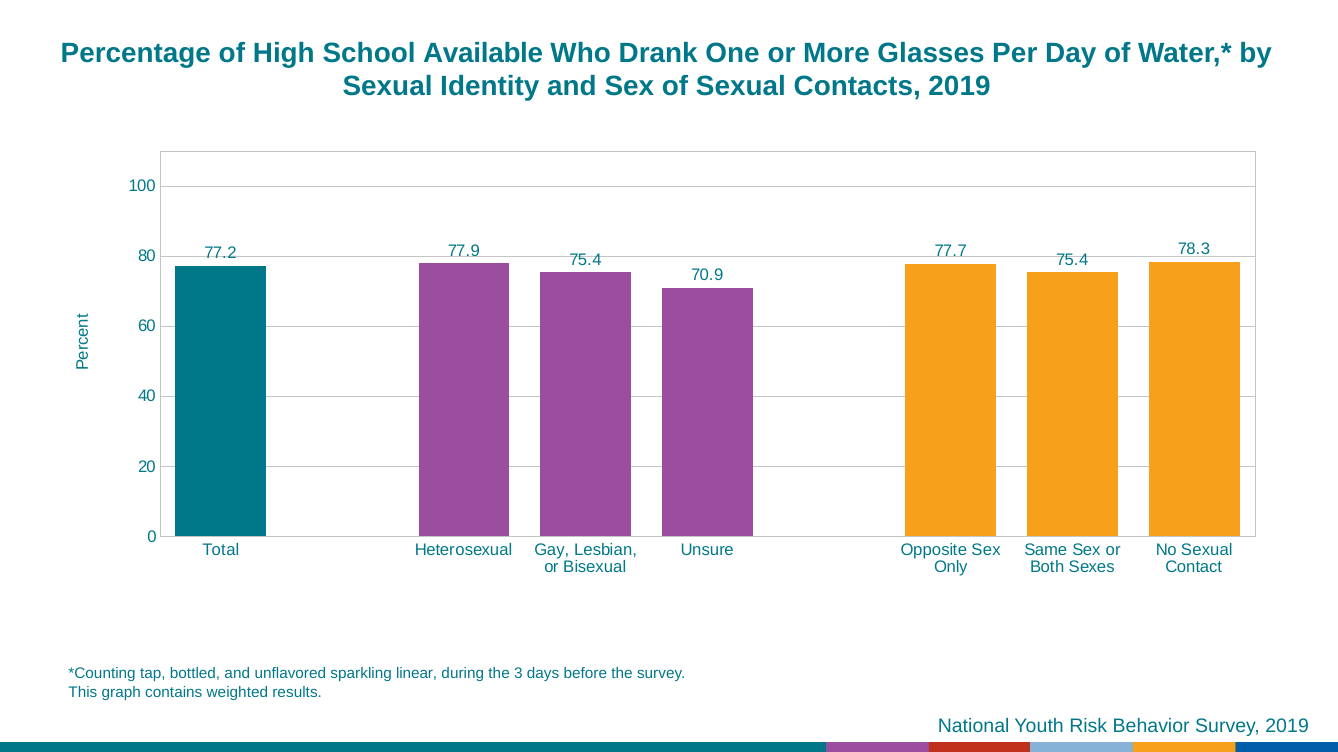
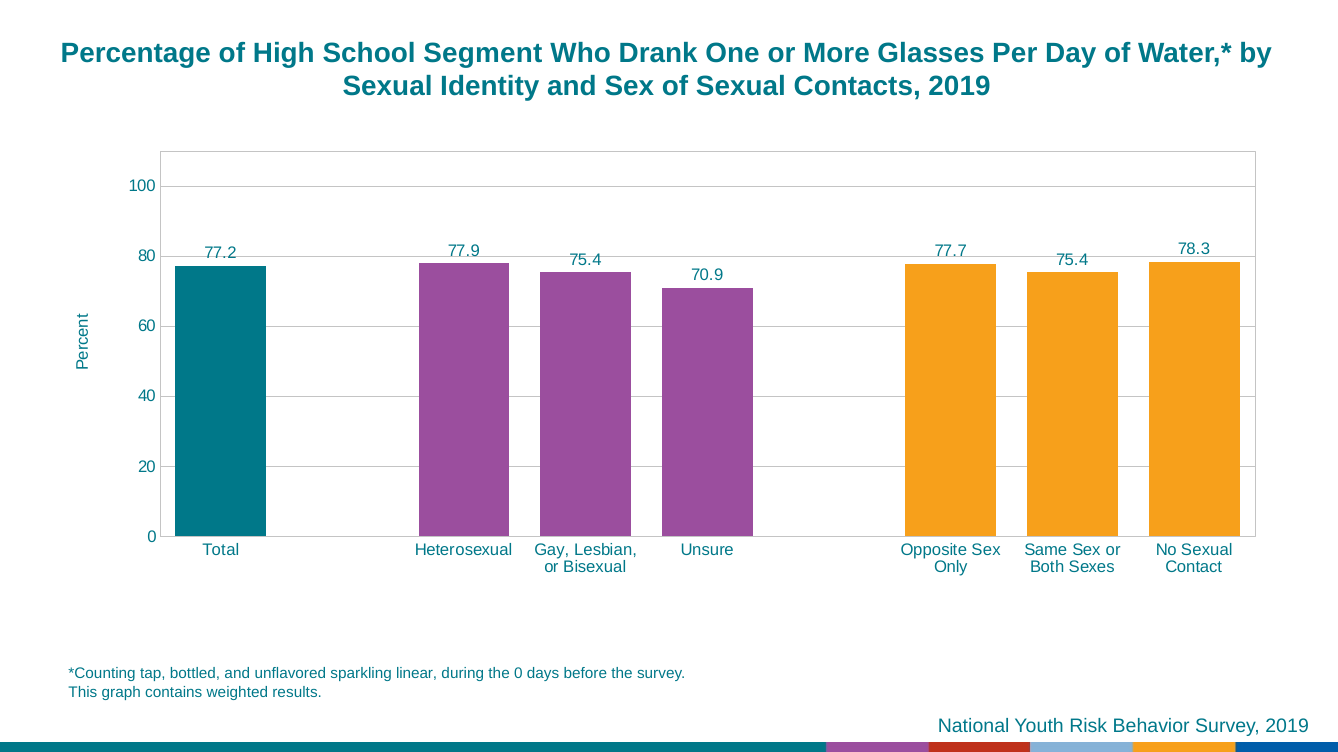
Available: Available -> Segment (483, 53)
the 3: 3 -> 0 (518, 674)
